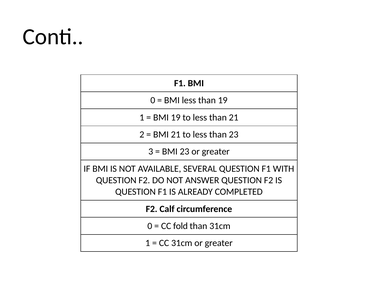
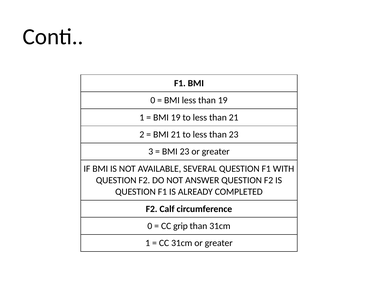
fold: fold -> grip (180, 226)
